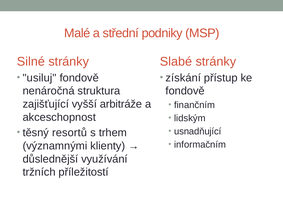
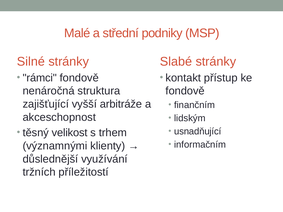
usiluj: usiluj -> rámci (40, 78)
získání: získání -> kontakt (183, 78)
resortů: resortů -> velikost (70, 133)
